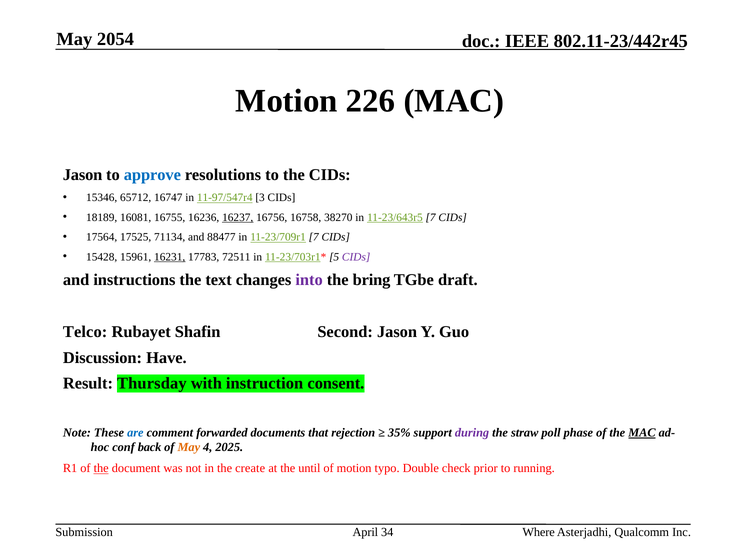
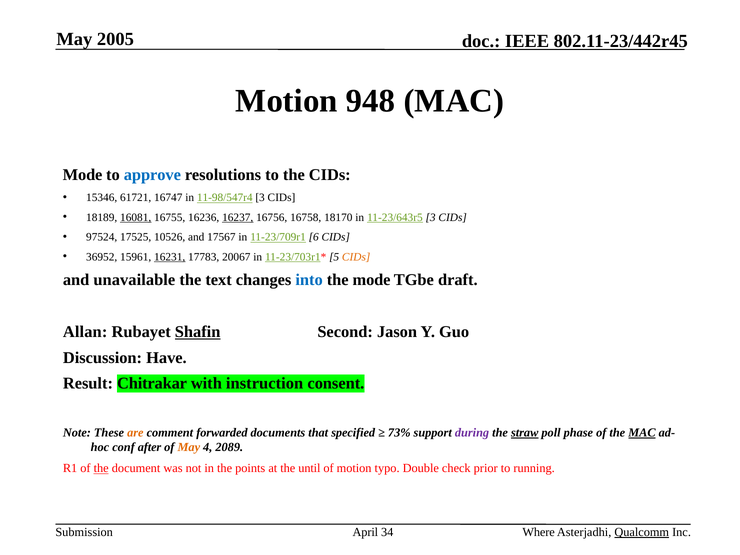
2054: 2054 -> 2005 (115, 39)
226: 226 -> 948 (371, 101)
Jason: Jason -> Mode (83, 175)
65712: 65712 -> 61721 (136, 198)
11-97/547r4: 11-97/547r4 -> 11-98/547r4 (225, 198)
16081 underline: none -> present (136, 217)
38270: 38270 -> 18170 (338, 217)
11-23/643r5 7: 7 -> 3 (431, 217)
17564: 17564 -> 97524 (102, 237)
71134: 71134 -> 10526 (170, 237)
88477: 88477 -> 17567 (221, 237)
11-23/709r1 7: 7 -> 6 (314, 237)
15428: 15428 -> 36952 (102, 257)
72511: 72511 -> 20067 (236, 257)
CIDs colour: purple -> orange (356, 257)
instructions: instructions -> unavailable (134, 280)
into colour: purple -> blue (309, 280)
the bring: bring -> mode (372, 280)
Telco: Telco -> Allan (85, 332)
Shafin underline: none -> present (198, 332)
Thursday: Thursday -> Chitrakar (152, 384)
are colour: blue -> orange (135, 433)
rejection: rejection -> specified (353, 433)
35%: 35% -> 73% (399, 433)
straw underline: none -> present (525, 433)
back: back -> after (150, 447)
2025: 2025 -> 2089 (229, 447)
create: create -> points (250, 468)
Qualcomm underline: none -> present (642, 532)
